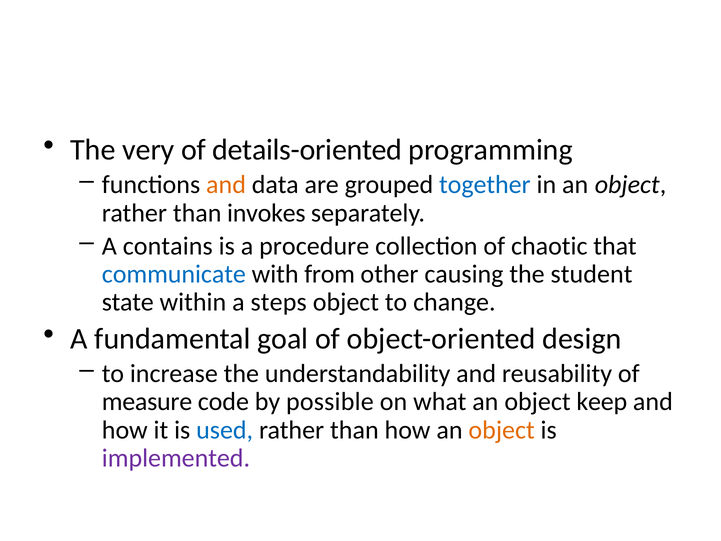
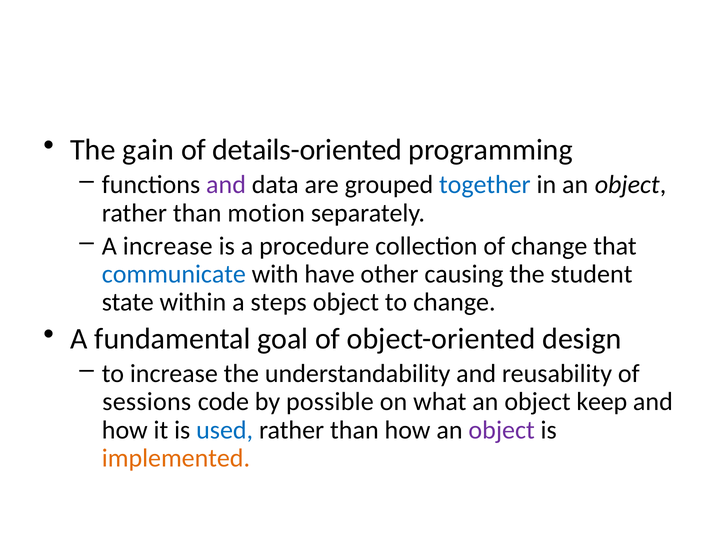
very: very -> gain (148, 150)
and colour: orange -> purple (226, 185)
invokes: invokes -> motion (266, 213)
A contains: contains -> increase (168, 246)
of chaotic: chaotic -> change (549, 246)
from: from -> have (330, 274)
measure: measure -> sessions (147, 402)
object colour: orange -> purple (502, 430)
implemented colour: purple -> orange (176, 458)
